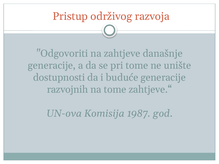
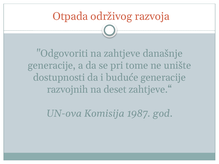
Pristup: Pristup -> Otpada (70, 16)
na tome: tome -> deset (115, 90)
